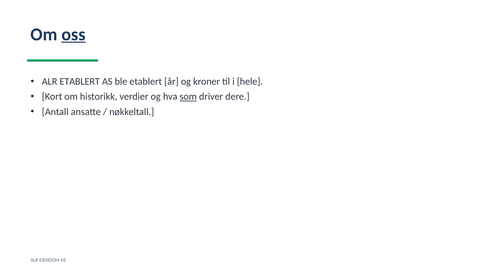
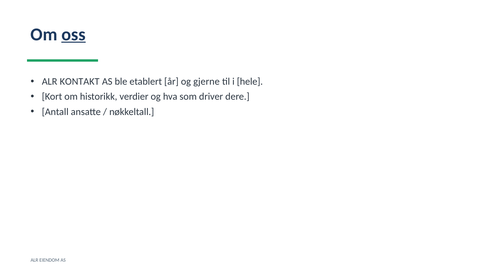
ALR ETABLERT: ETABLERT -> KONTAKT (80, 81)
kroner: kroner -> gjerne (206, 81)
som underline: present -> none (188, 97)
